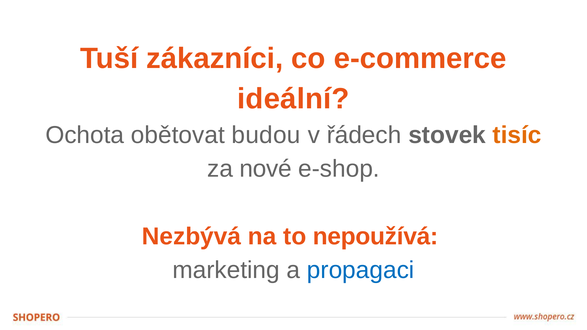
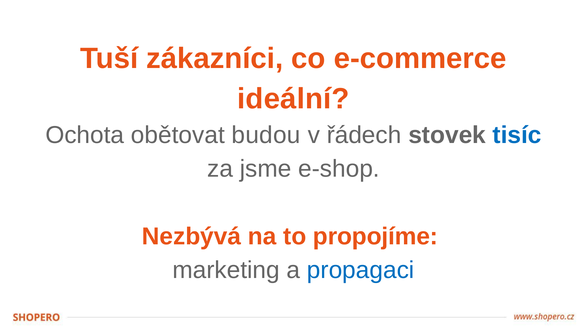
tisíc colour: orange -> blue (517, 135)
nové: nové -> jsme (266, 169)
nepoužívá: nepoužívá -> propojíme (376, 236)
